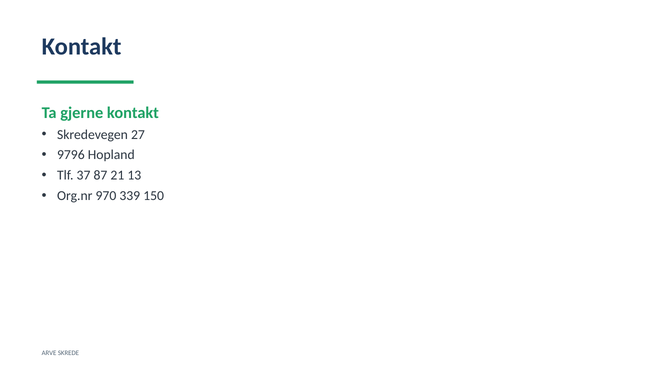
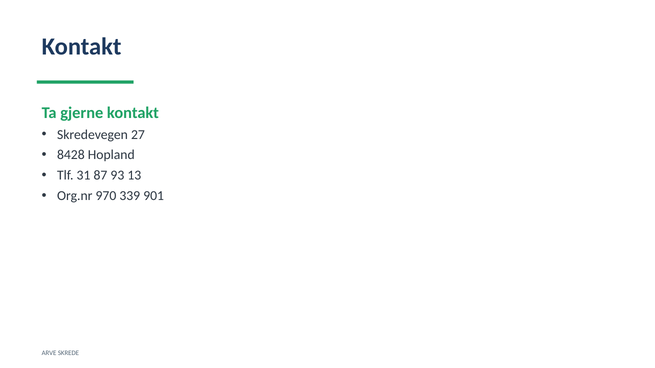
9796: 9796 -> 8428 (71, 155)
37: 37 -> 31 (84, 176)
21: 21 -> 93 (117, 176)
150: 150 -> 901 (154, 196)
